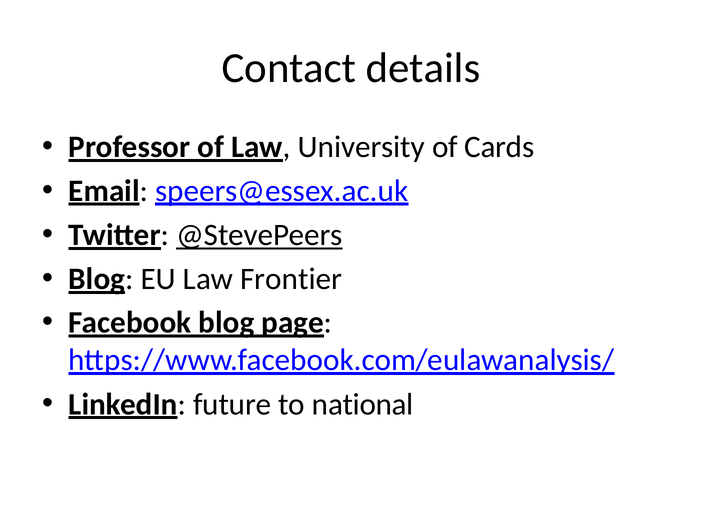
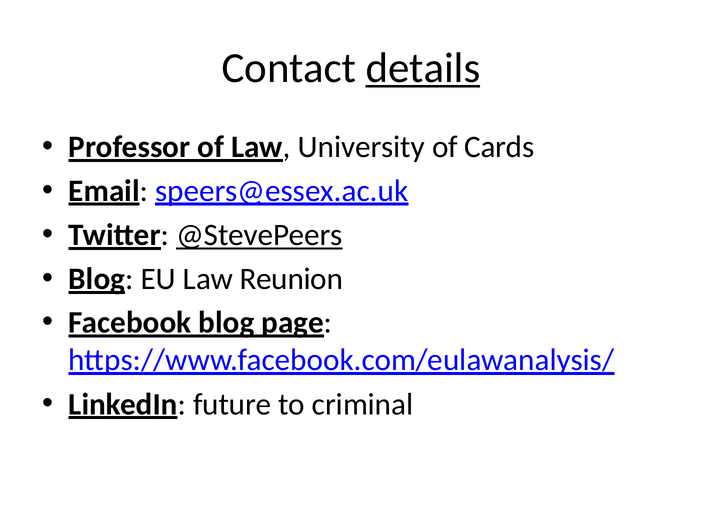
details underline: none -> present (423, 68)
Frontier: Frontier -> Reunion (291, 279)
national: national -> criminal (363, 405)
